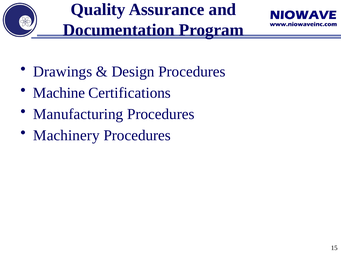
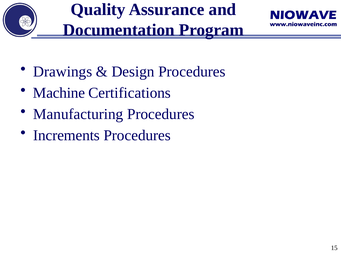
Machinery: Machinery -> Increments (67, 135)
